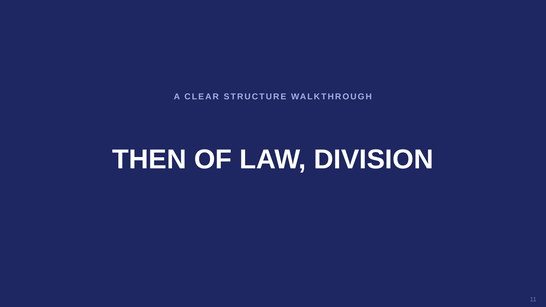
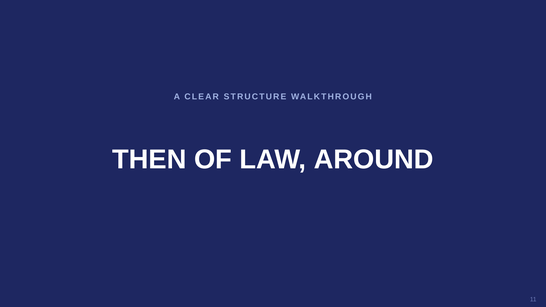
DIVISION: DIVISION -> AROUND (374, 160)
